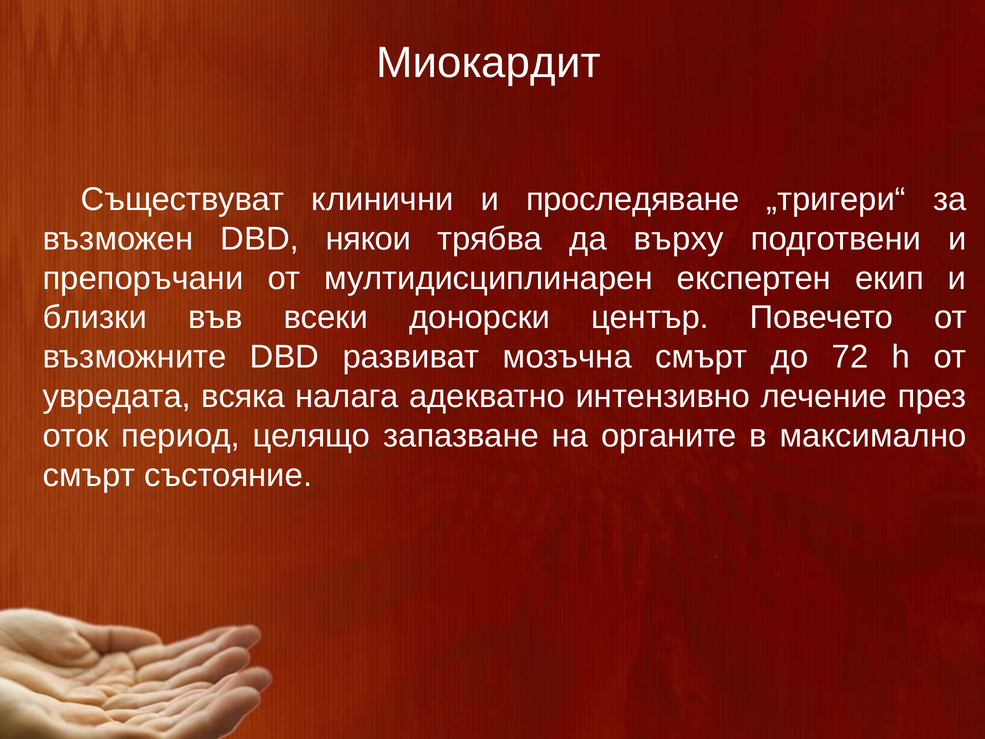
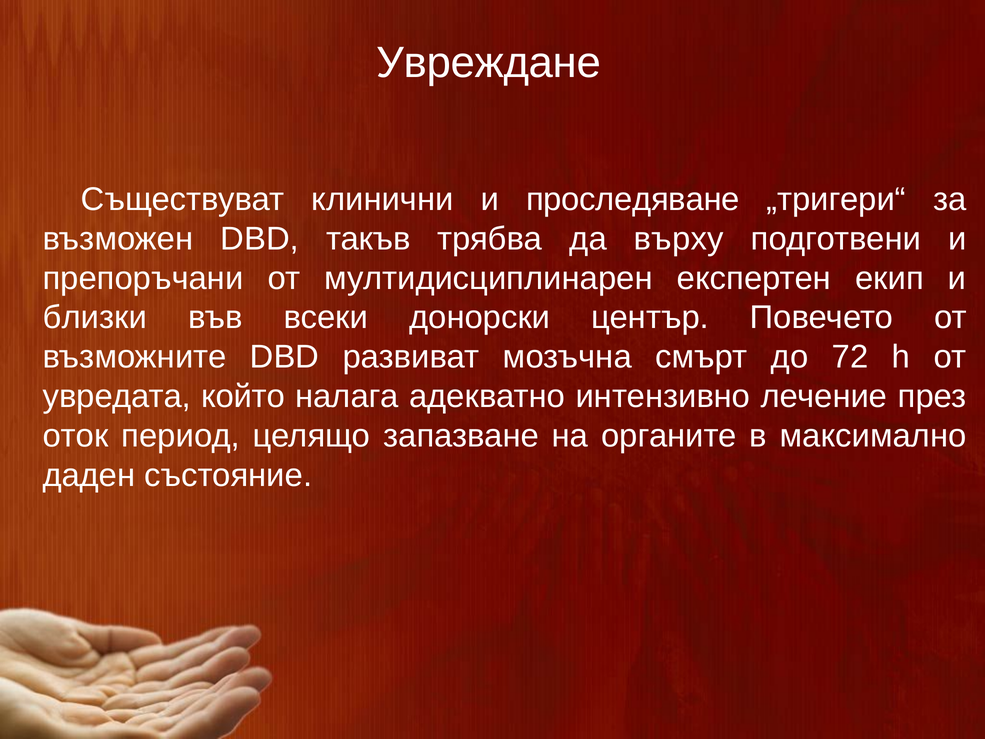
Миокардит: Миокардит -> Увреждане (489, 63)
някои: някои -> такъв (368, 239)
всяка: всяка -> който (243, 396)
смърт: смърт -> даден (89, 475)
